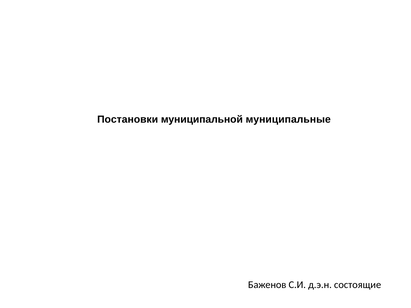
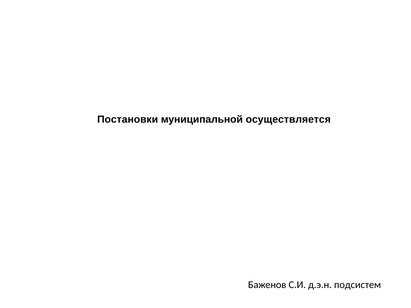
муниципальные: муниципальные -> осуществляется (288, 120)
состоящие: состоящие -> подсистем (358, 285)
